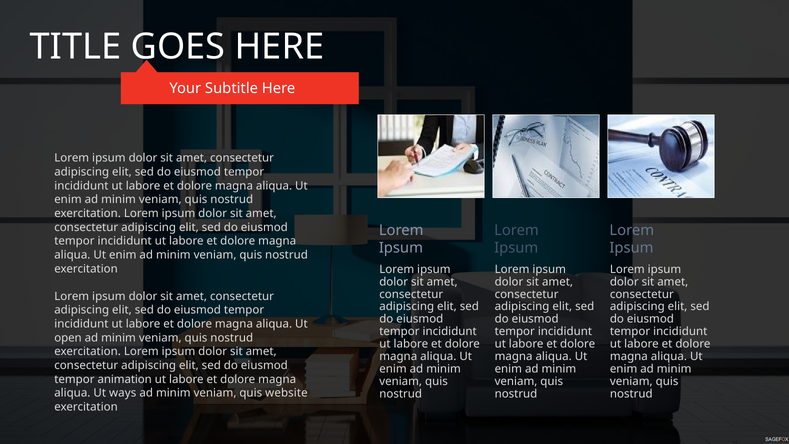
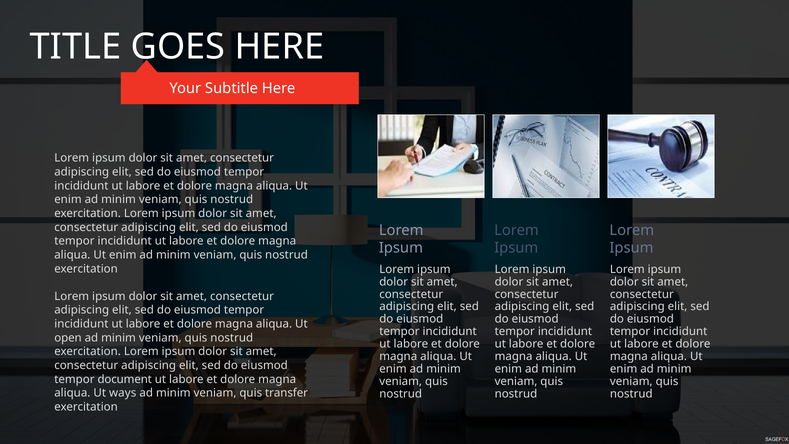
animation: animation -> document (125, 379)
website: website -> transfer (287, 393)
